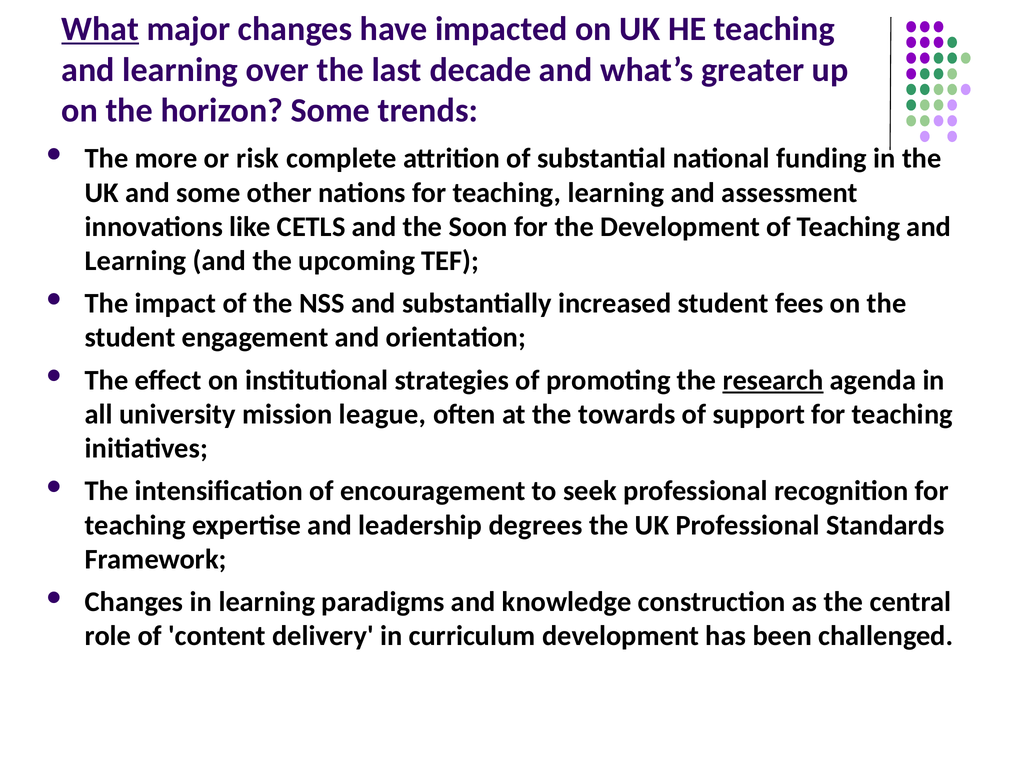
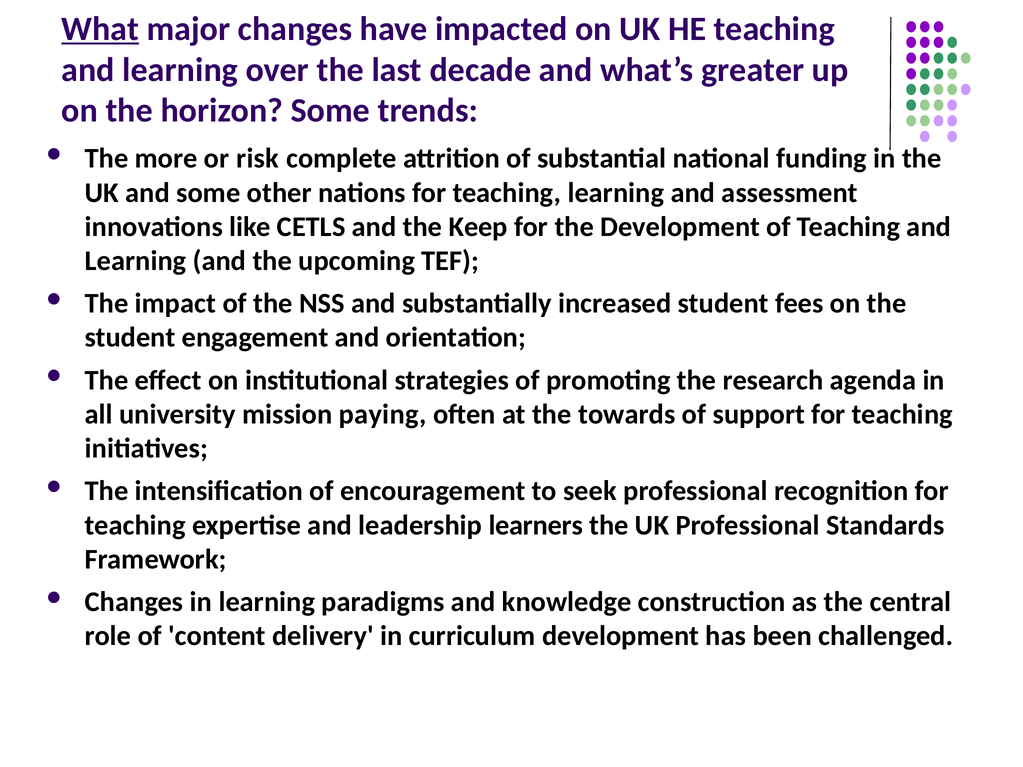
Soon: Soon -> Keep (478, 227)
research underline: present -> none (773, 380)
league: league -> paying (383, 414)
degrees: degrees -> learners (536, 525)
